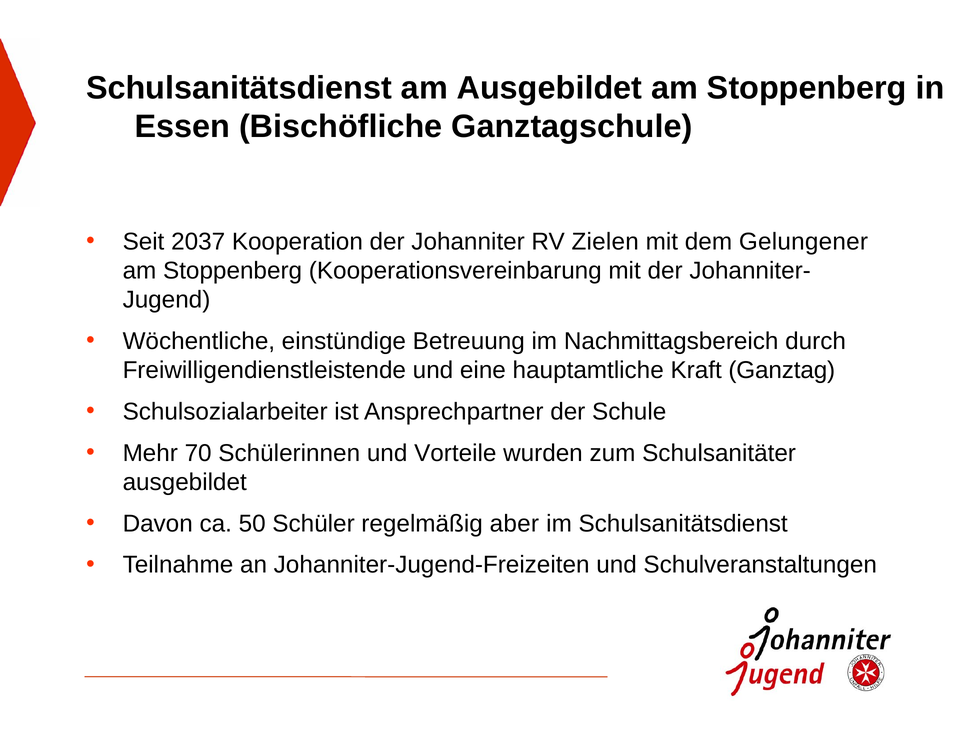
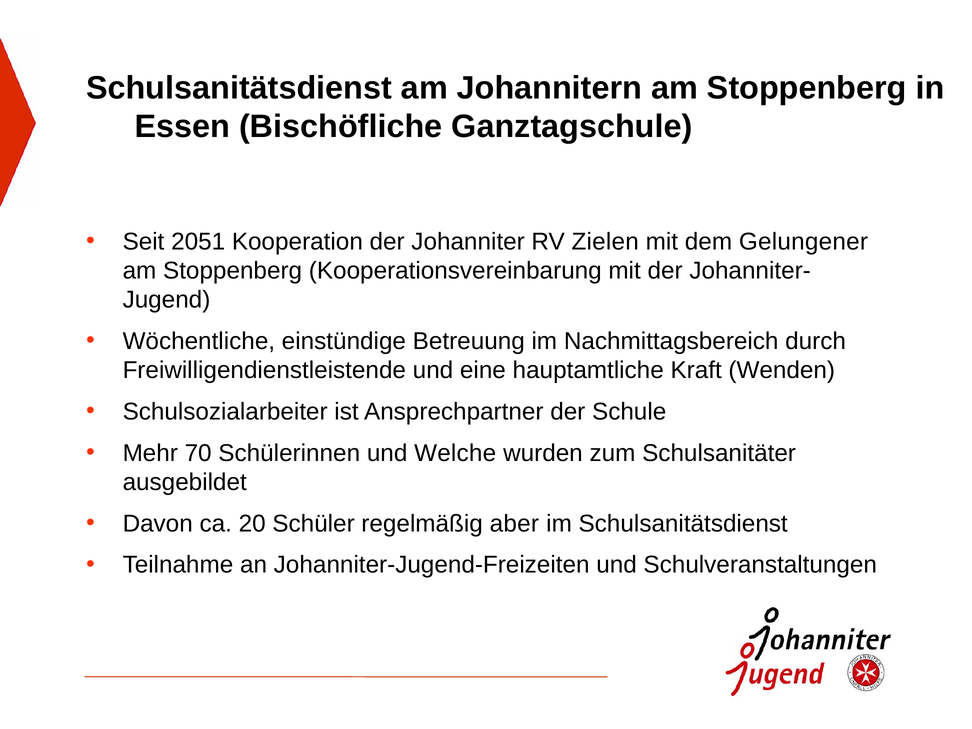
am Ausgebildet: Ausgebildet -> Johannitern (549, 88)
2037: 2037 -> 2051 (198, 242)
Ganztag: Ganztag -> Wenden (782, 370)
Vorteile: Vorteile -> Welche (455, 453)
50: 50 -> 20 (252, 523)
